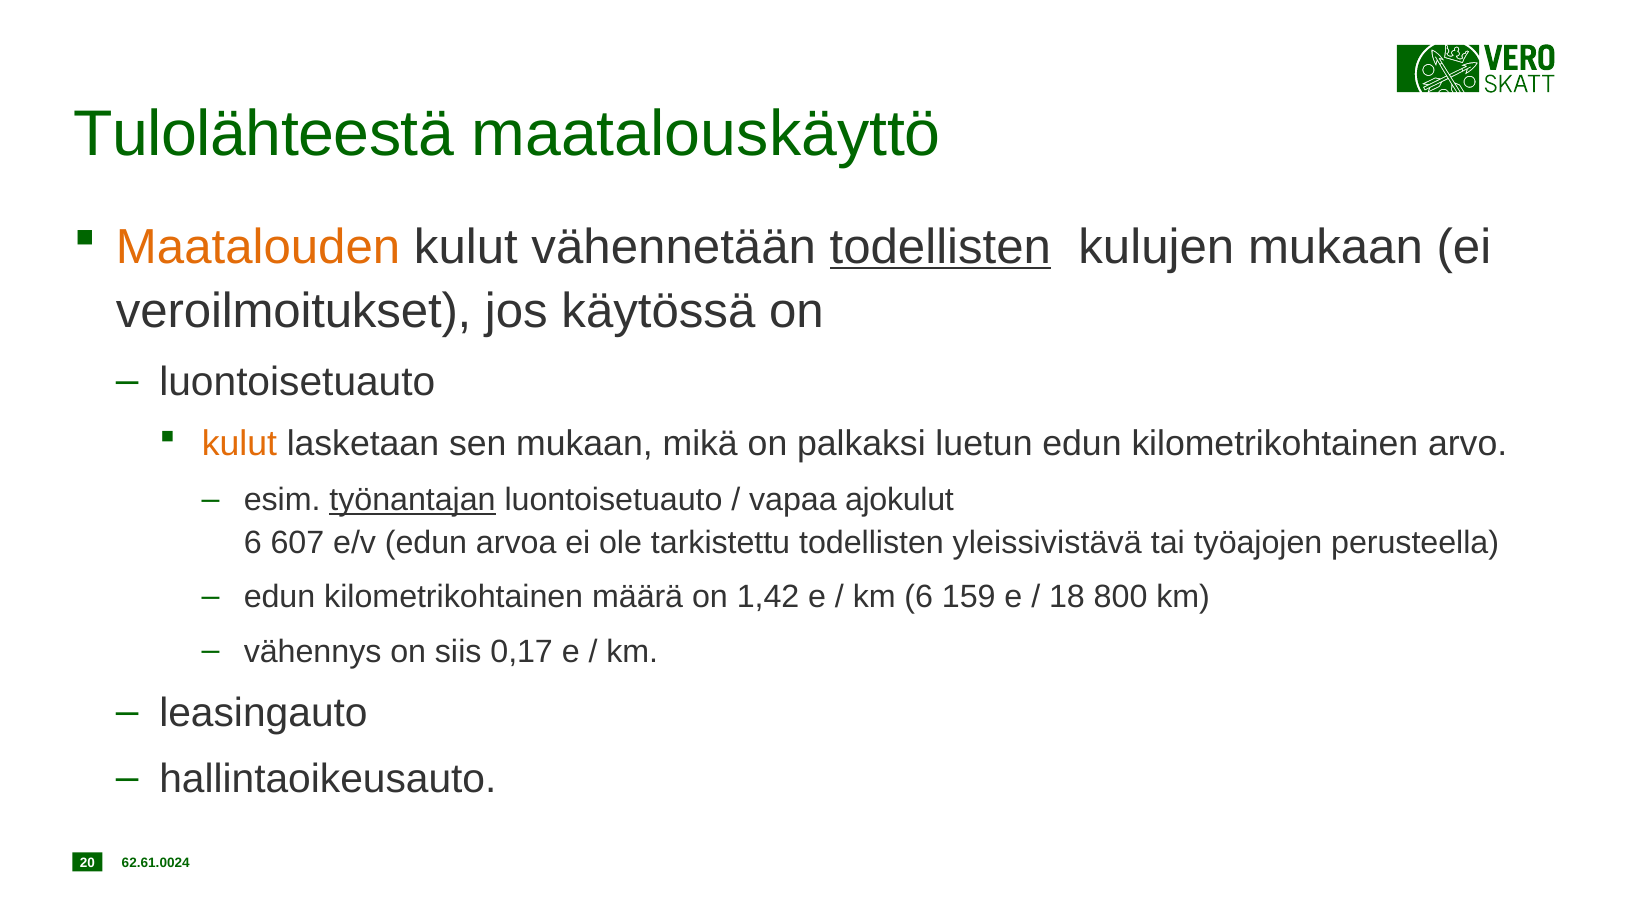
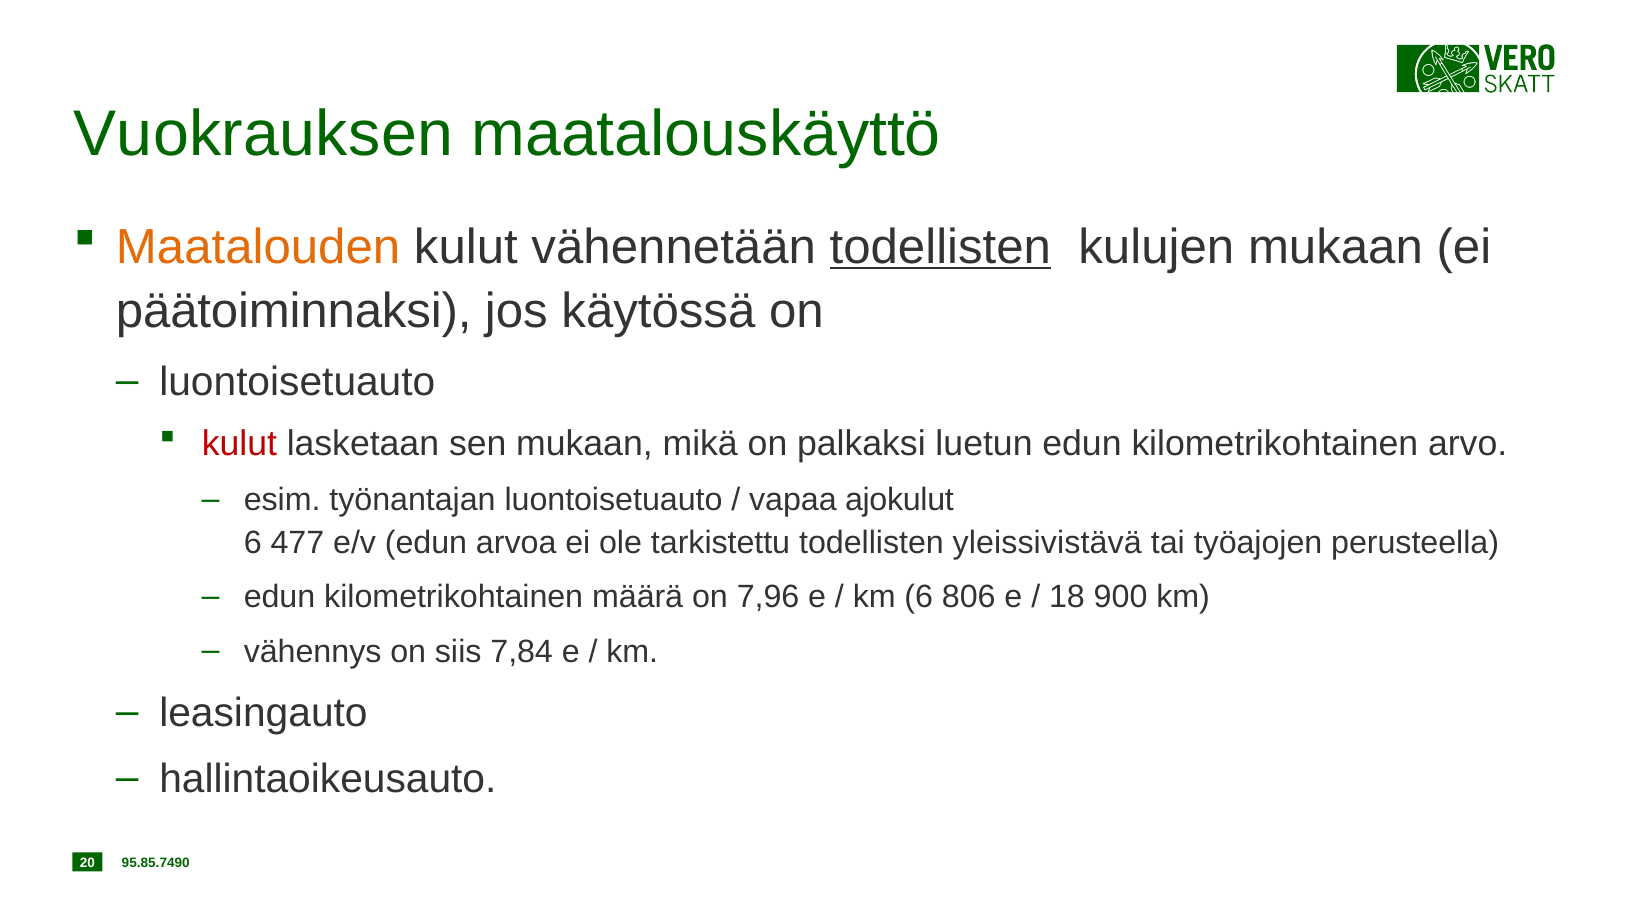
Tulolähteestä: Tulolähteestä -> Vuokrauksen (263, 134)
veroilmoitukset: veroilmoitukset -> päätoiminnaksi (294, 312)
kulut colour: orange -> red (239, 444)
työnantajan underline: present -> none (413, 500)
607: 607 -> 477 (297, 543)
1,42: 1,42 -> 7,96 (768, 597)
159: 159 -> 806 (969, 597)
800: 800 -> 900 (1121, 597)
0,17: 0,17 -> 7,84 (522, 652)
62.61.0024: 62.61.0024 -> 95.85.7490 (156, 863)
